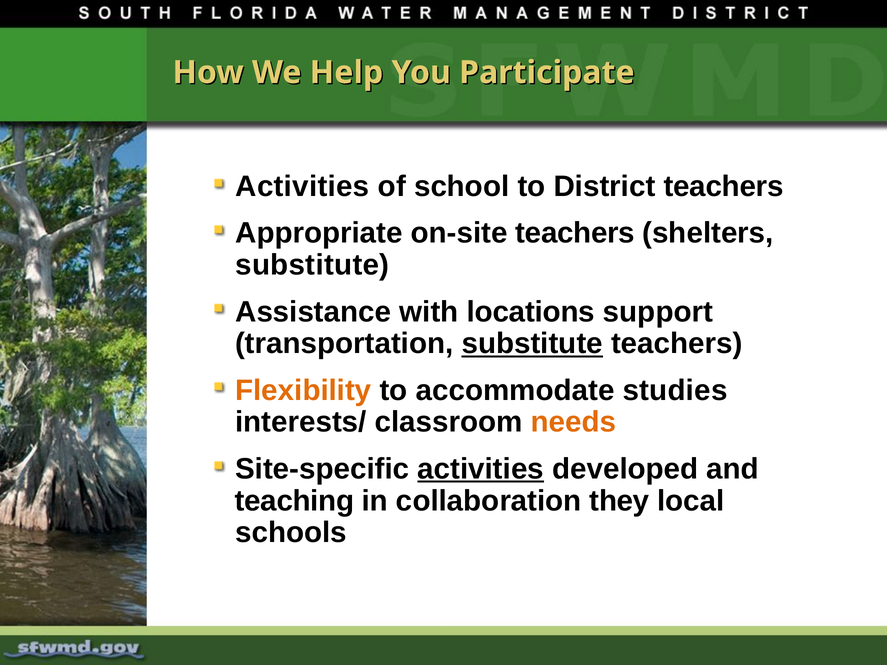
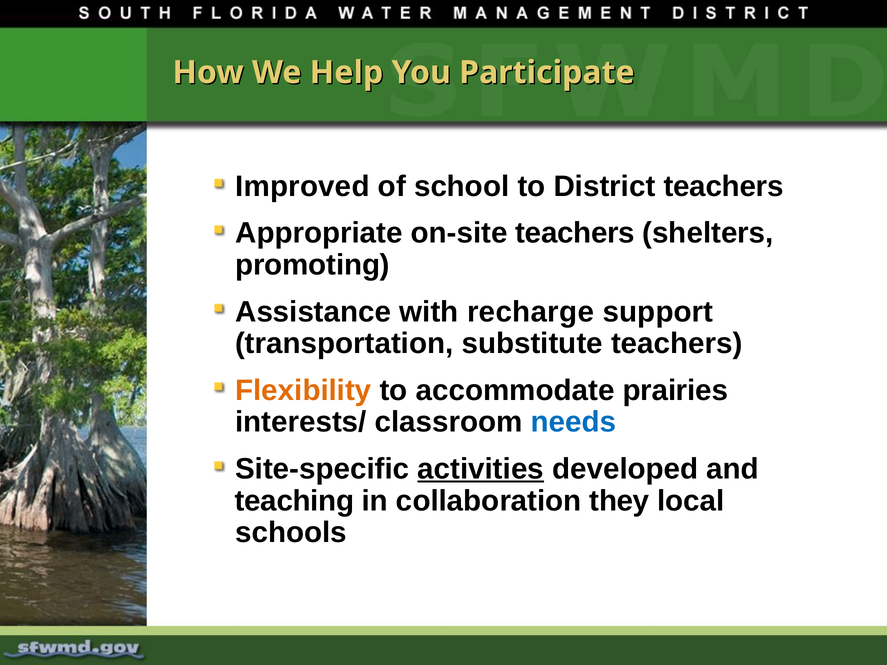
Activities: Activities -> Improved (302, 187)
substitute: substitute -> promoting (312, 265)
locations: locations -> recharge (531, 312)
substitute underline: present -> none (532, 344)
studies: studies -> prairies (675, 390)
needs colour: orange -> blue (573, 422)
